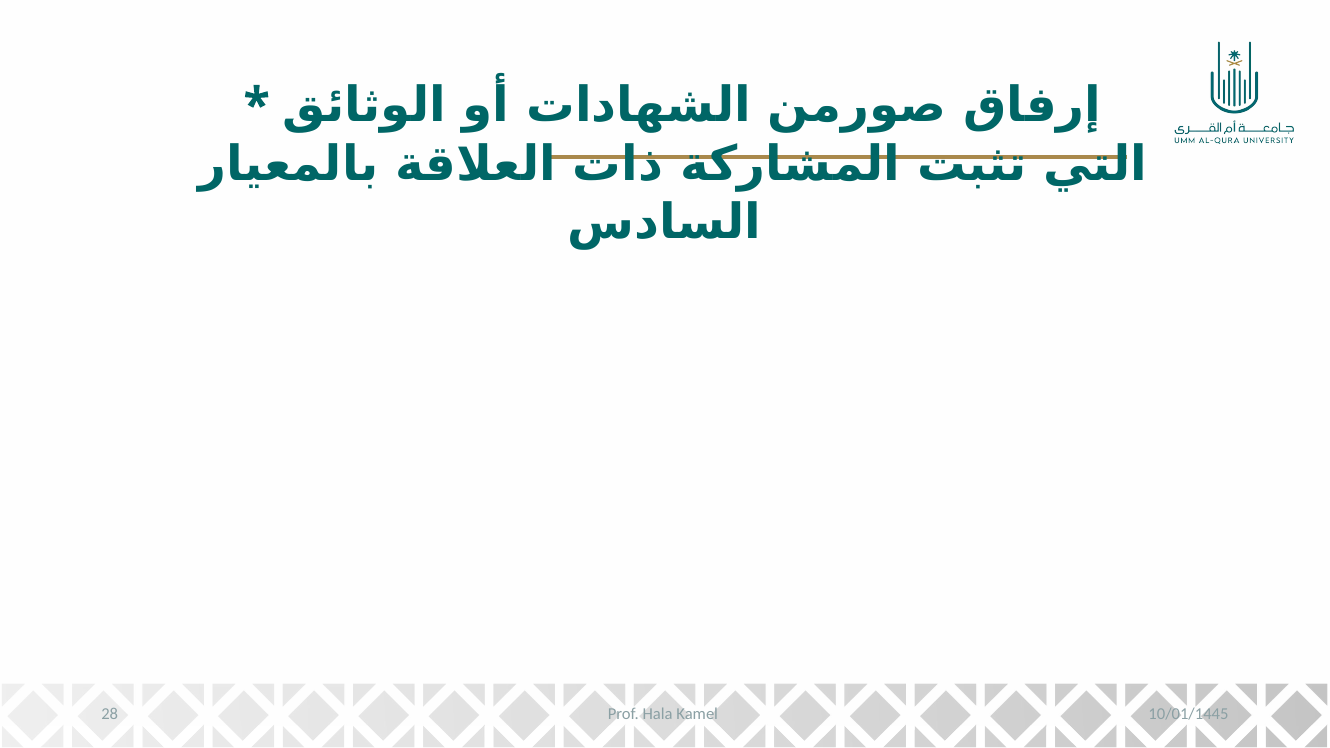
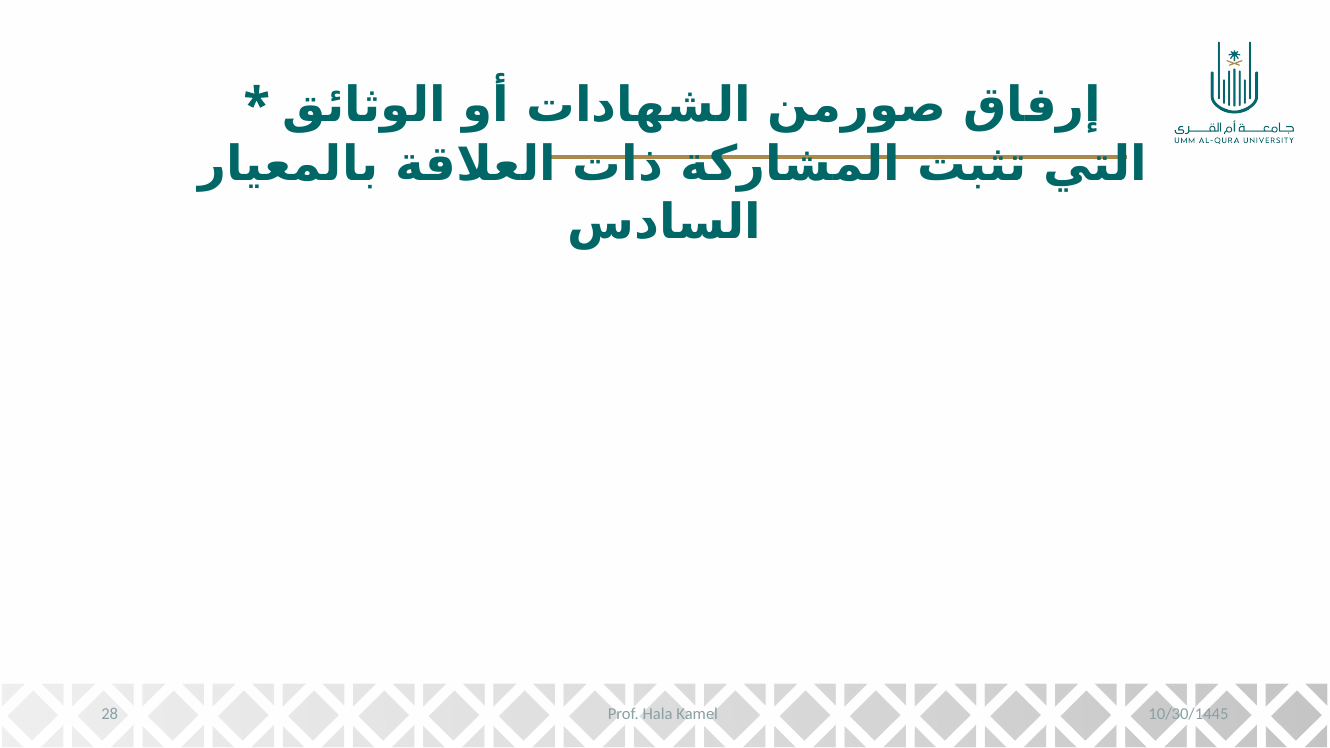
10/01/1445: 10/01/1445 -> 10/30/1445 (1188, 714)
